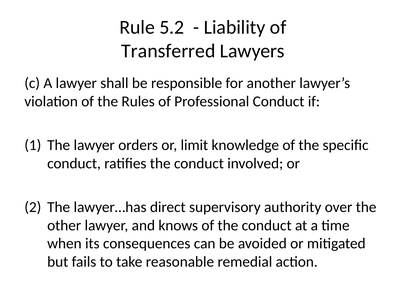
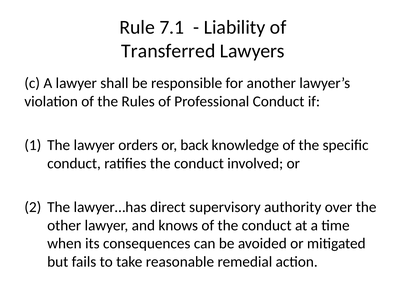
5.2: 5.2 -> 7.1 (172, 27)
limit: limit -> back (194, 145)
